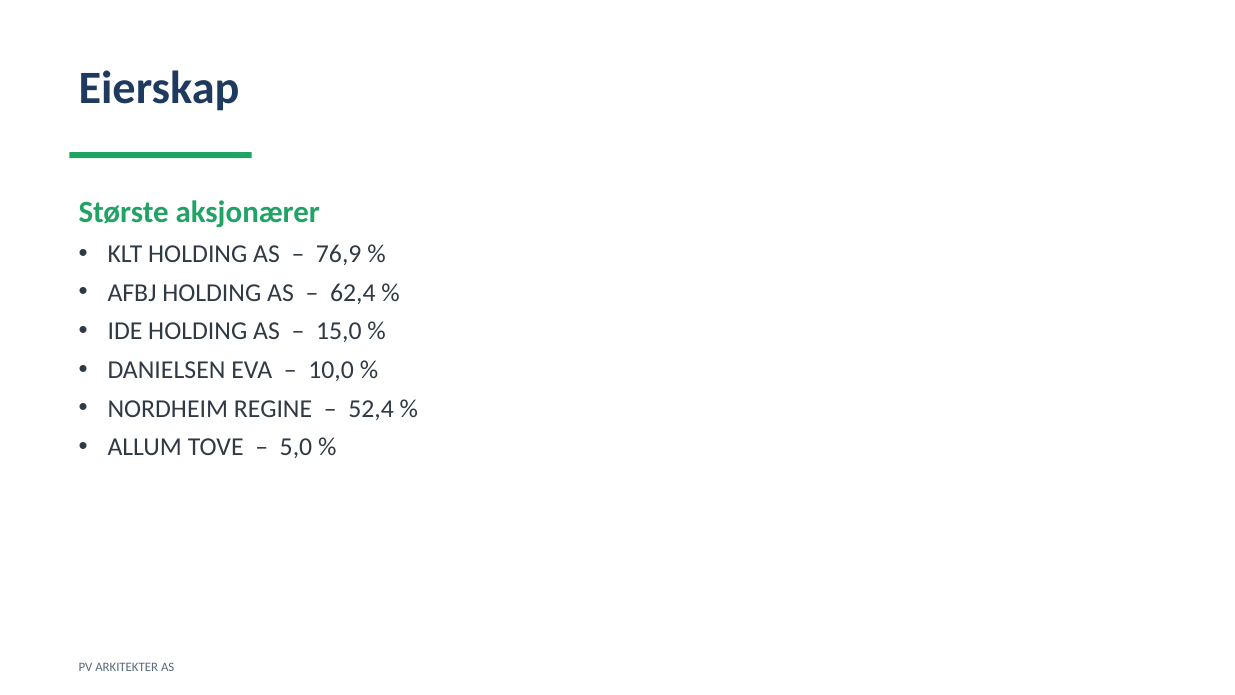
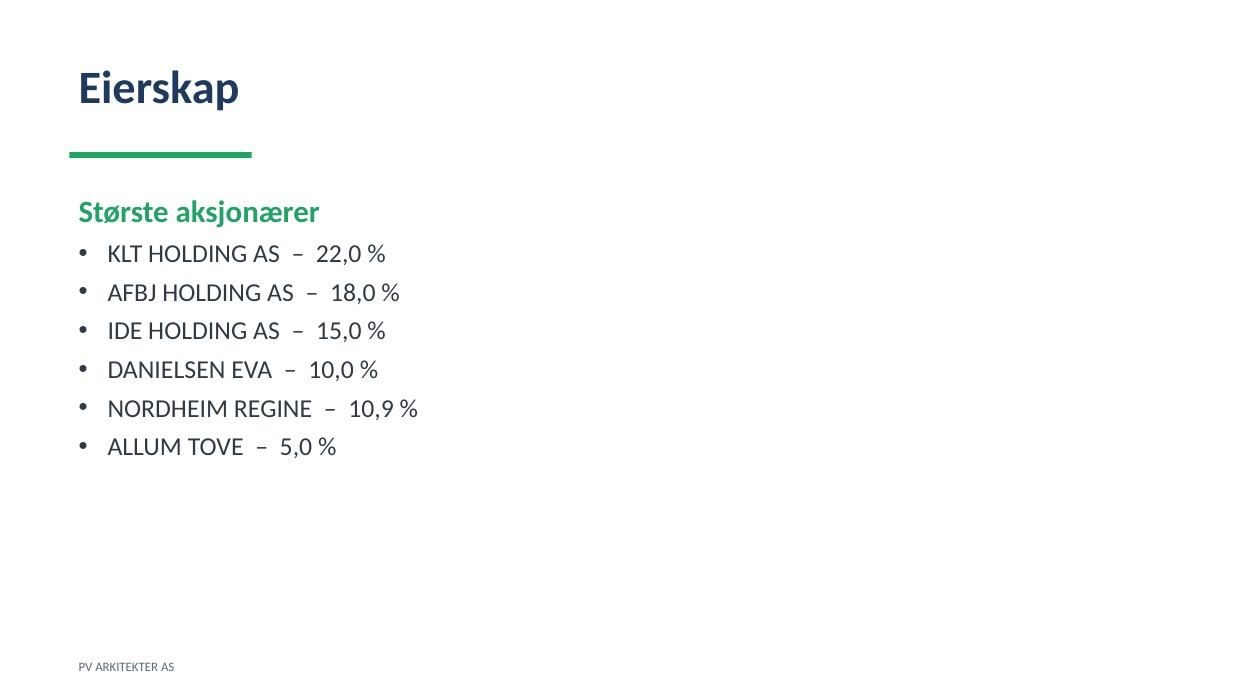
76,9: 76,9 -> 22,0 (339, 254)
62,4: 62,4 -> 18,0 (353, 293)
52,4: 52,4 -> 10,9 (371, 408)
